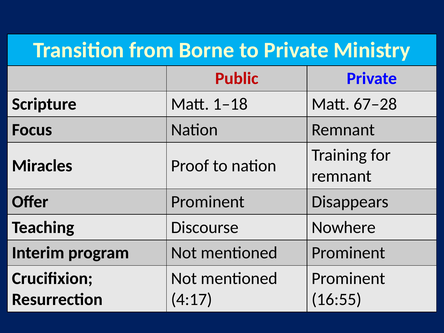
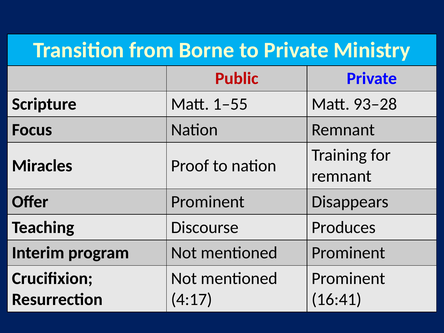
1–18: 1–18 -> 1–55 (230, 104)
67–28: 67–28 -> 93–28 (375, 104)
Nowhere: Nowhere -> Produces (344, 227)
16:55: 16:55 -> 16:41 (337, 299)
